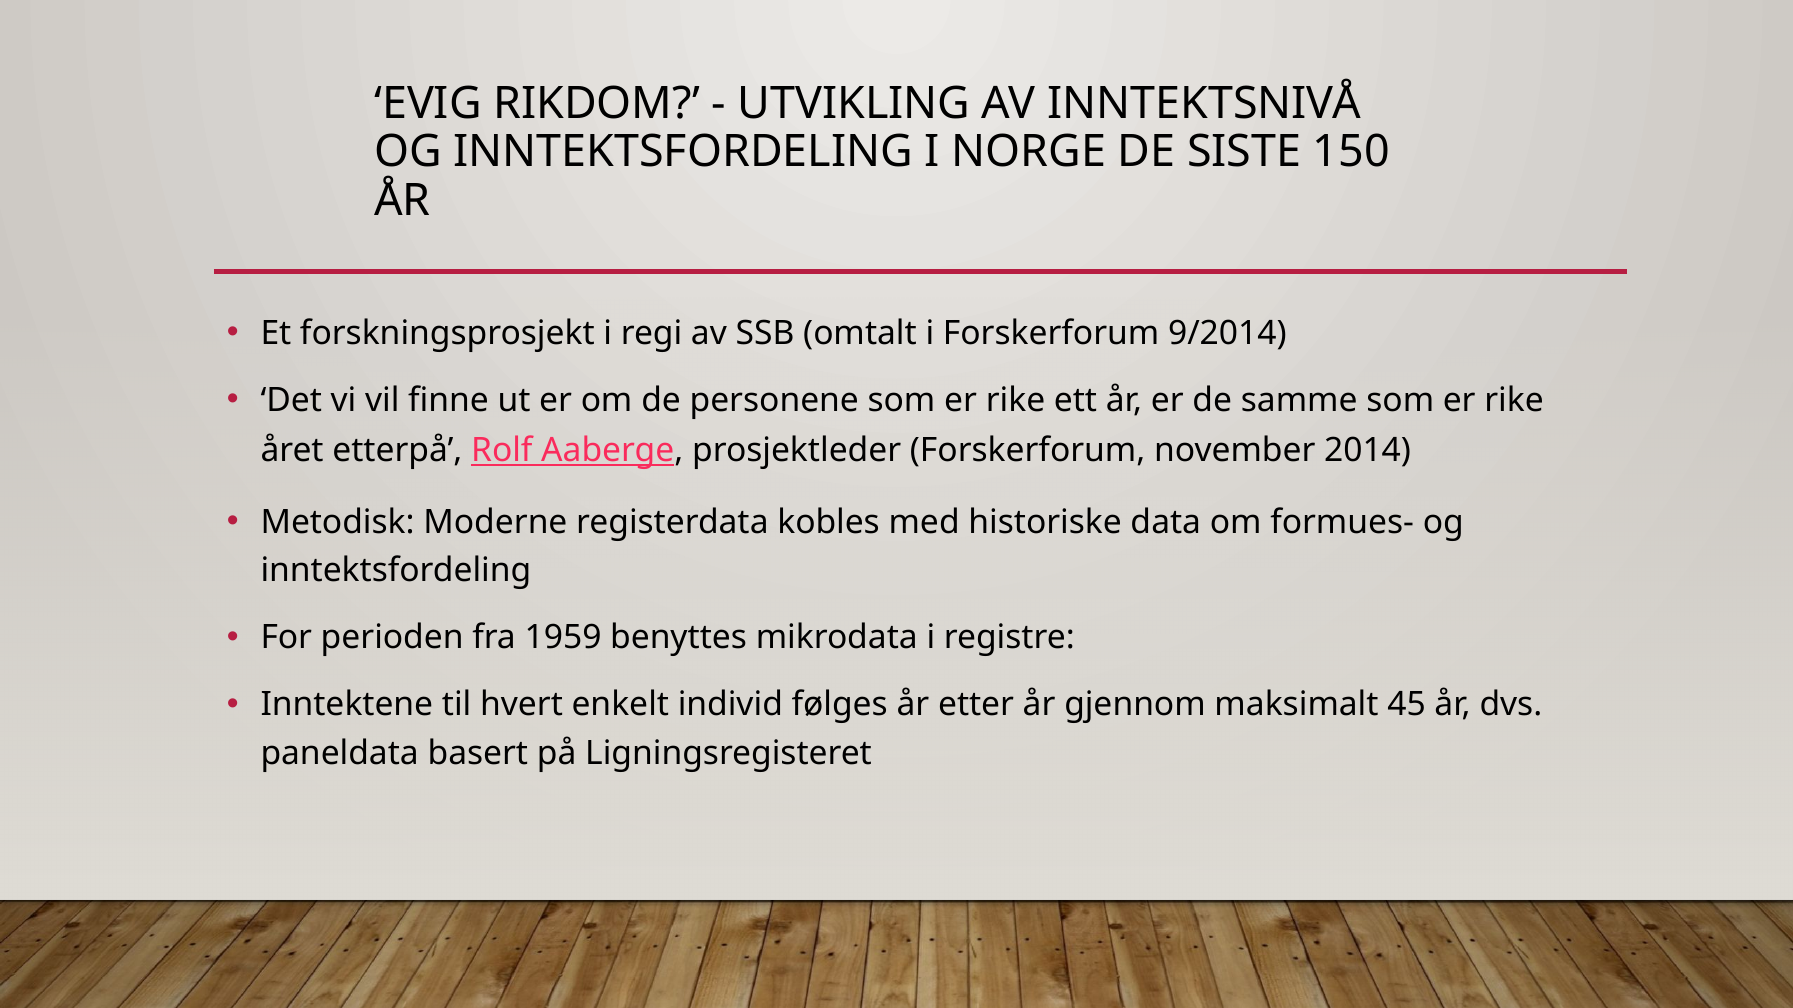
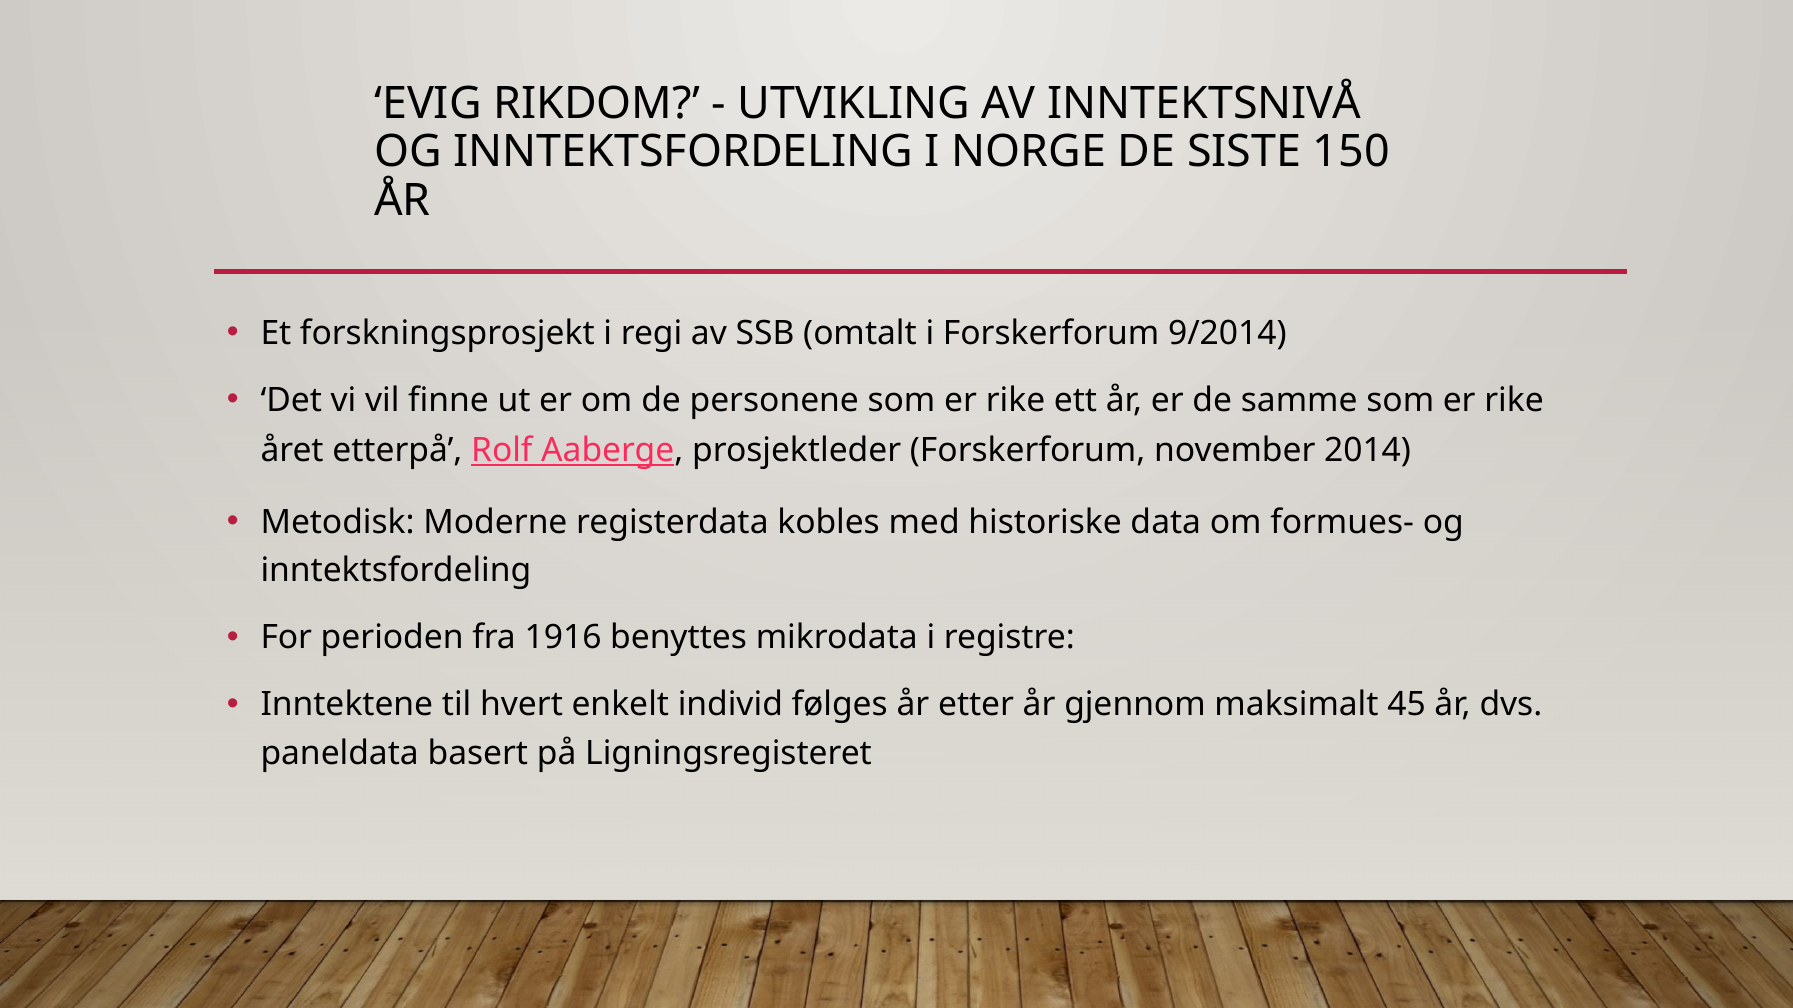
1959: 1959 -> 1916 (563, 638)
